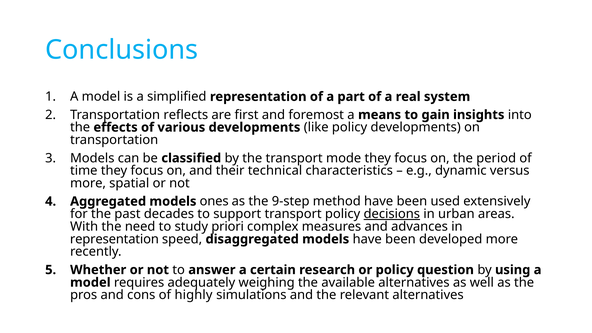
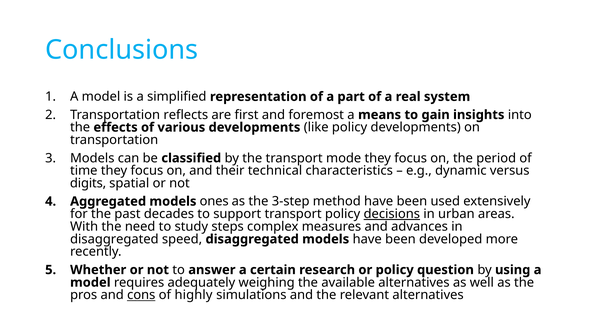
more: more -> digits (88, 183)
9-step: 9-step -> 3-step (291, 201)
priori: priori -> steps (228, 227)
representation: representation -> disaggregated (114, 239)
cons underline: none -> present (141, 295)
